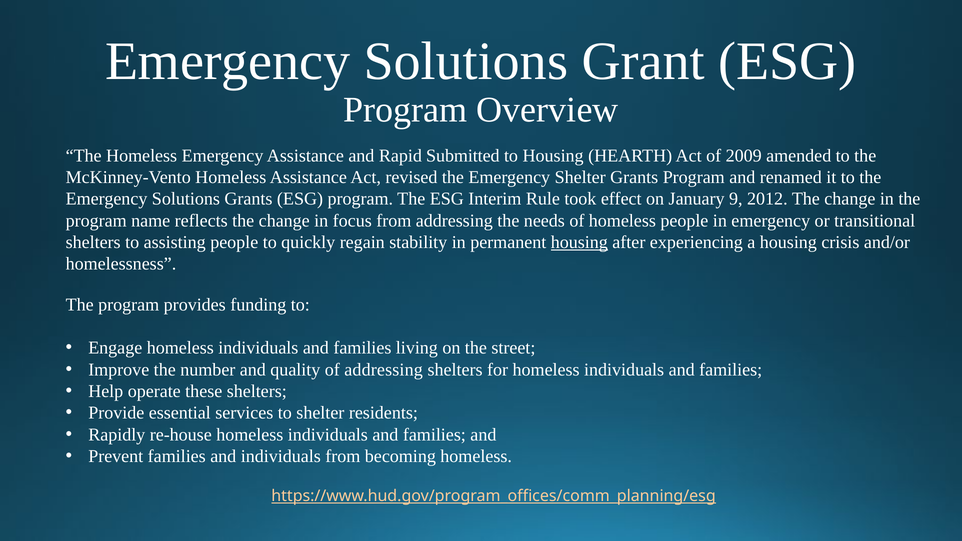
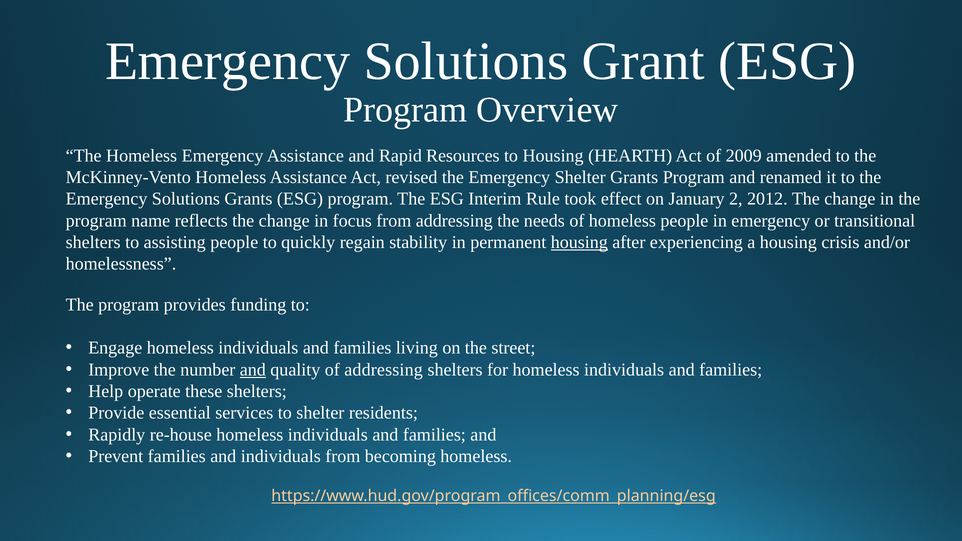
Submitted: Submitted -> Resources (463, 156)
9: 9 -> 2 (736, 199)
and underline: none -> present (253, 370)
